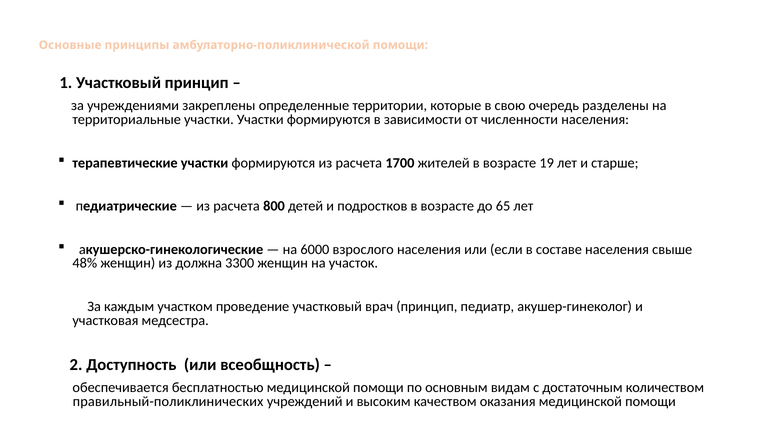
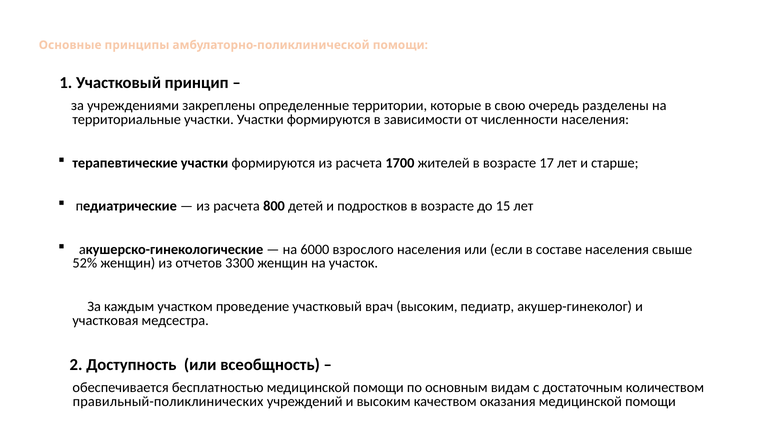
19: 19 -> 17 (547, 163)
65: 65 -> 15 (503, 206)
48%: 48% -> 52% (85, 263)
должна: должна -> отчетов (199, 263)
врач принцип: принцип -> высоким (427, 307)
